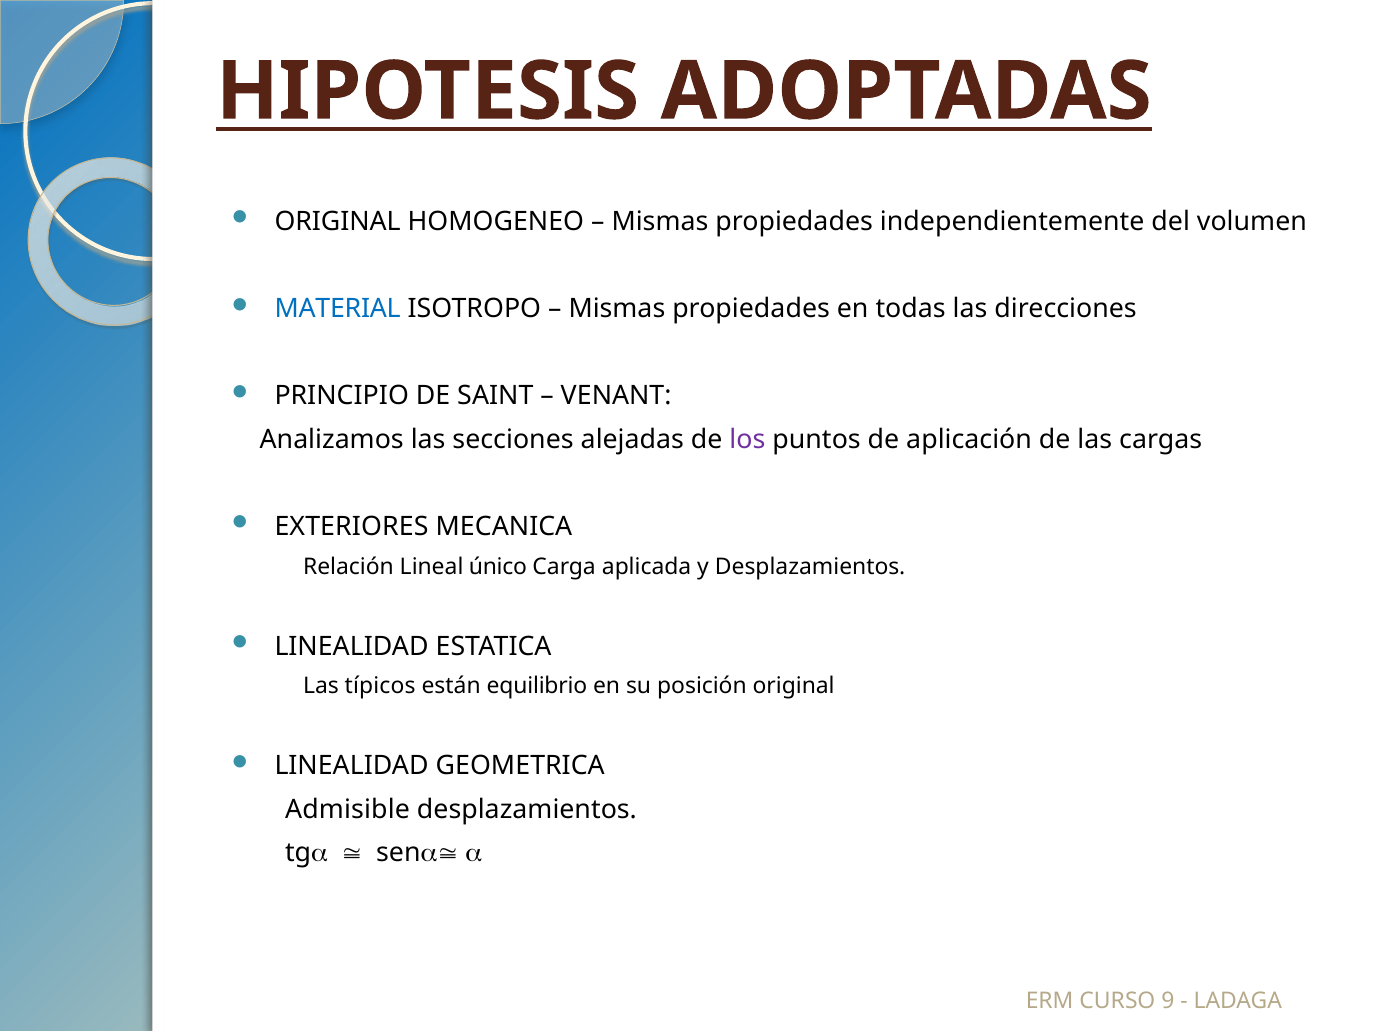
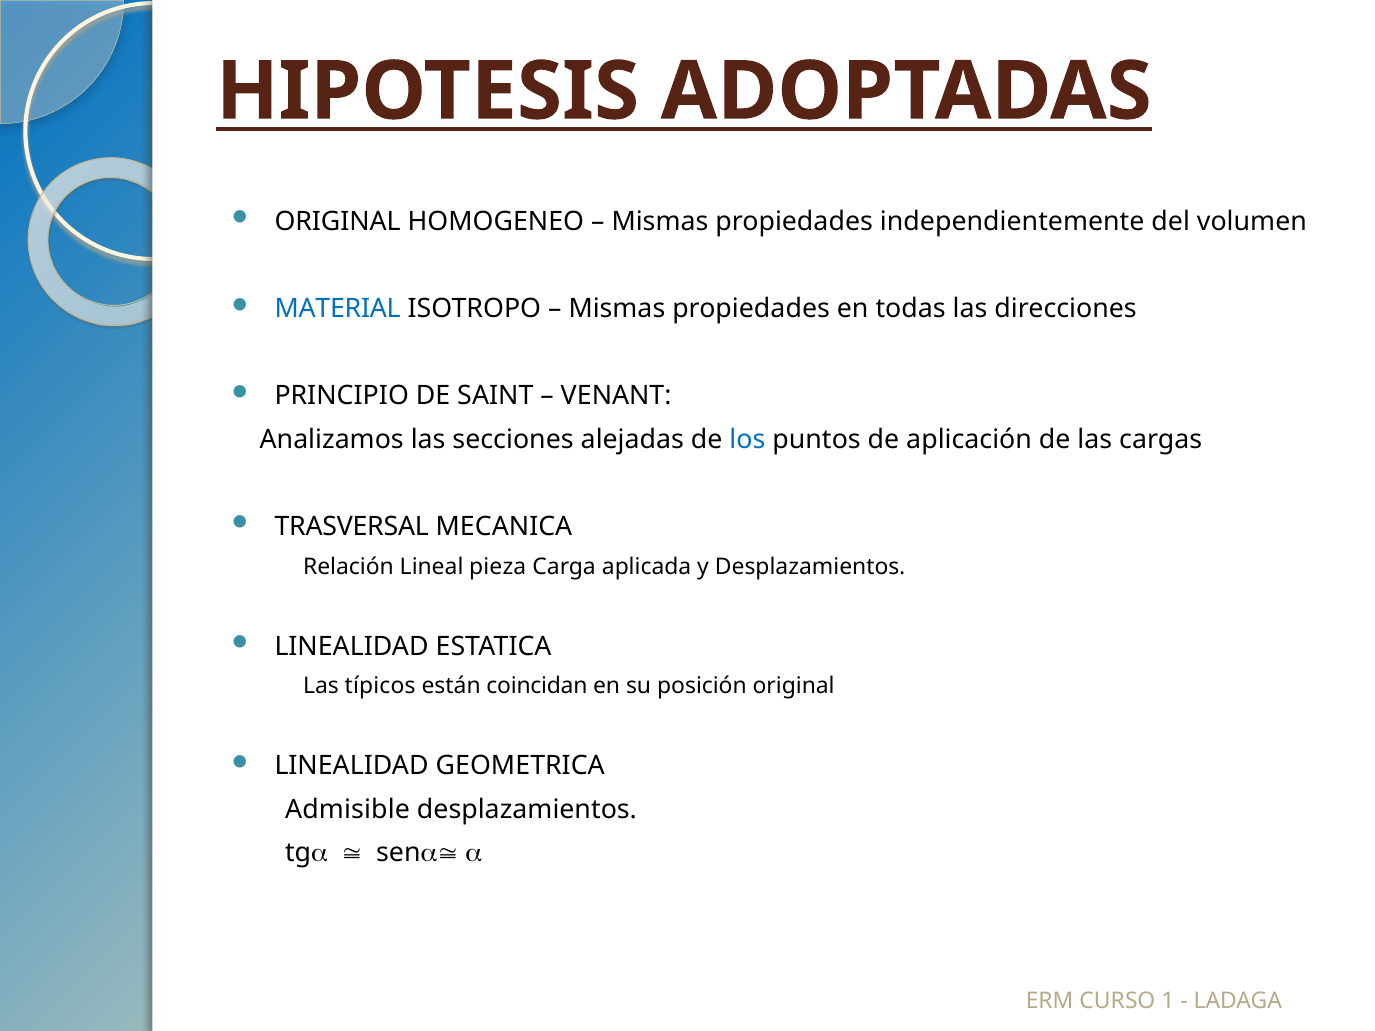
los colour: purple -> blue (747, 440)
EXTERIORES: EXTERIORES -> TRASVERSAL (352, 527)
único: único -> pieza (498, 567)
equilibrio: equilibrio -> coincidan (537, 687)
9: 9 -> 1 (1168, 1001)
